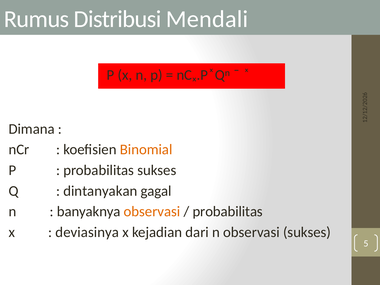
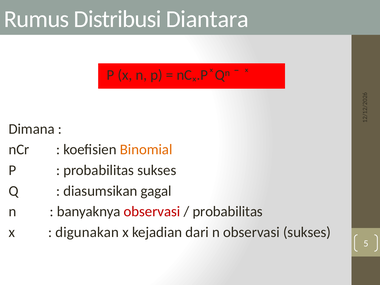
Mendali: Mendali -> Diantara (207, 19)
dintanyakan: dintanyakan -> diasumsikan (100, 191)
observasi colour: orange -> red (152, 212)
deviasinya: deviasinya -> digunakan (87, 232)
